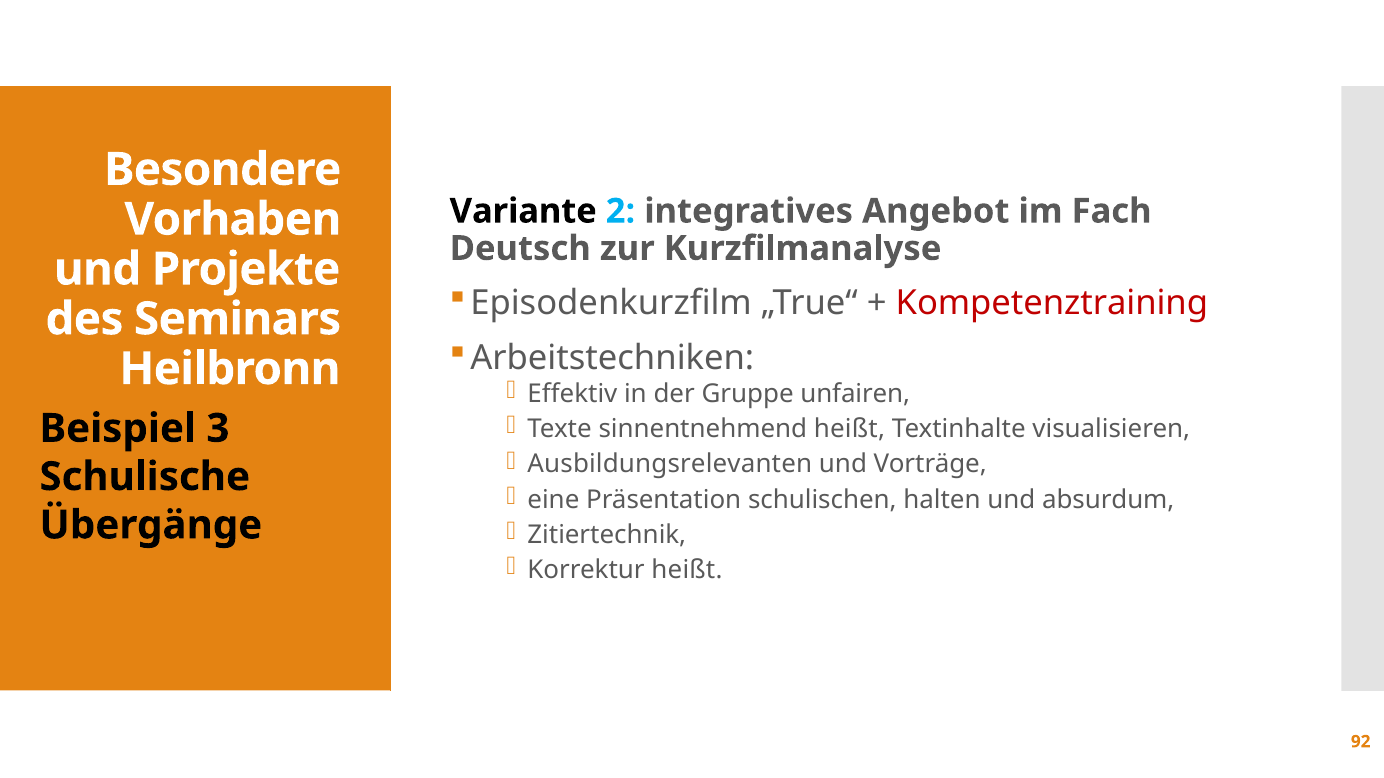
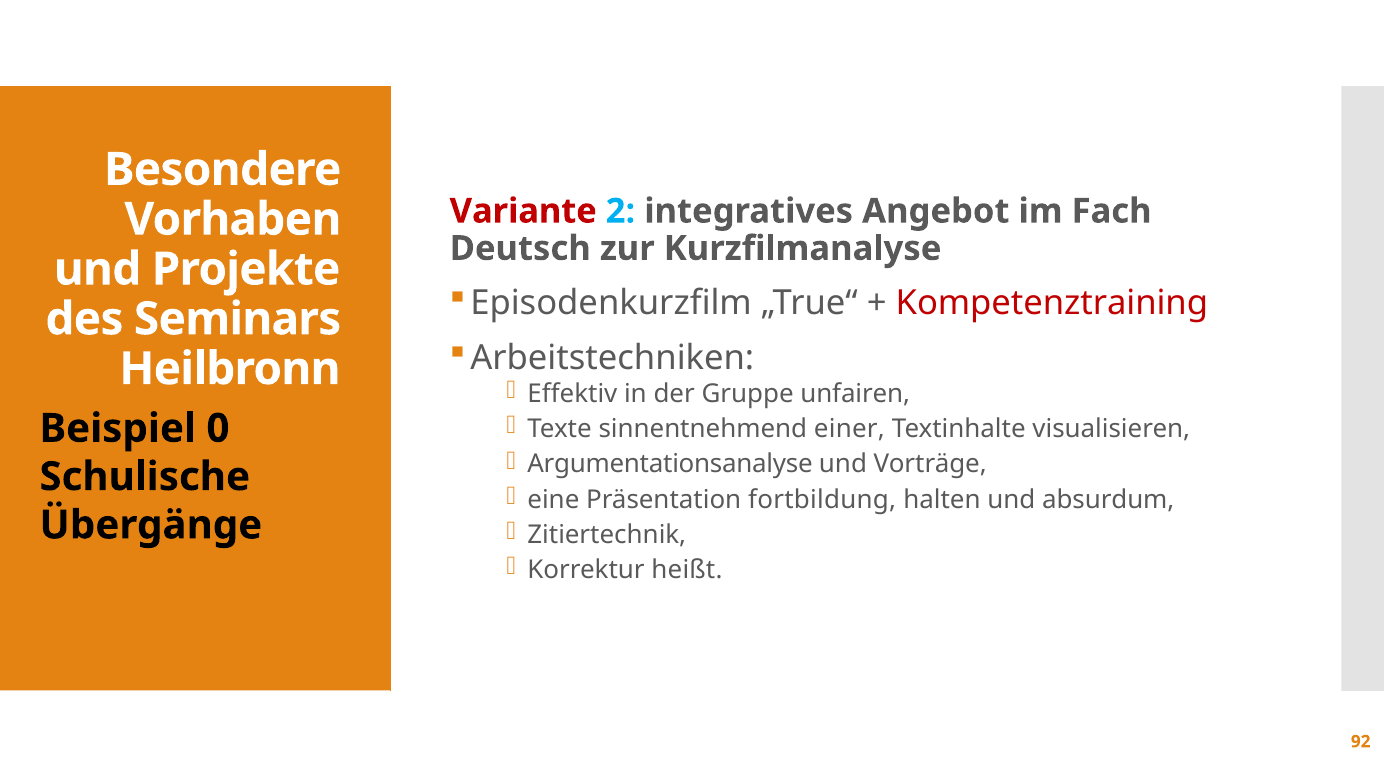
Variante colour: black -> red (523, 211)
sinnentnehmend heißt: heißt -> einer (849, 429)
3: 3 -> 0 (218, 429)
Ausbildungsrelevanten: Ausbildungsrelevanten -> Argumentationsanalyse (670, 465)
schulischen: schulischen -> fortbildung (822, 500)
